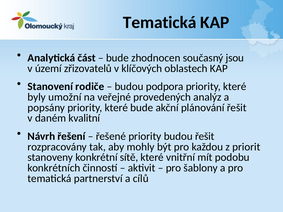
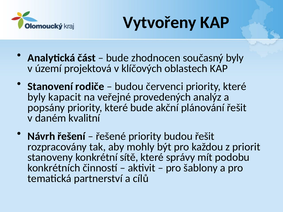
Tematická: Tematická -> Vytvořeny (160, 23)
současný jsou: jsou -> byly (235, 58)
zřizovatelů: zřizovatelů -> projektová (88, 68)
podpora: podpora -> červenci (165, 87)
umožní: umožní -> kapacit (65, 97)
vnitřní: vnitřní -> správy (181, 158)
